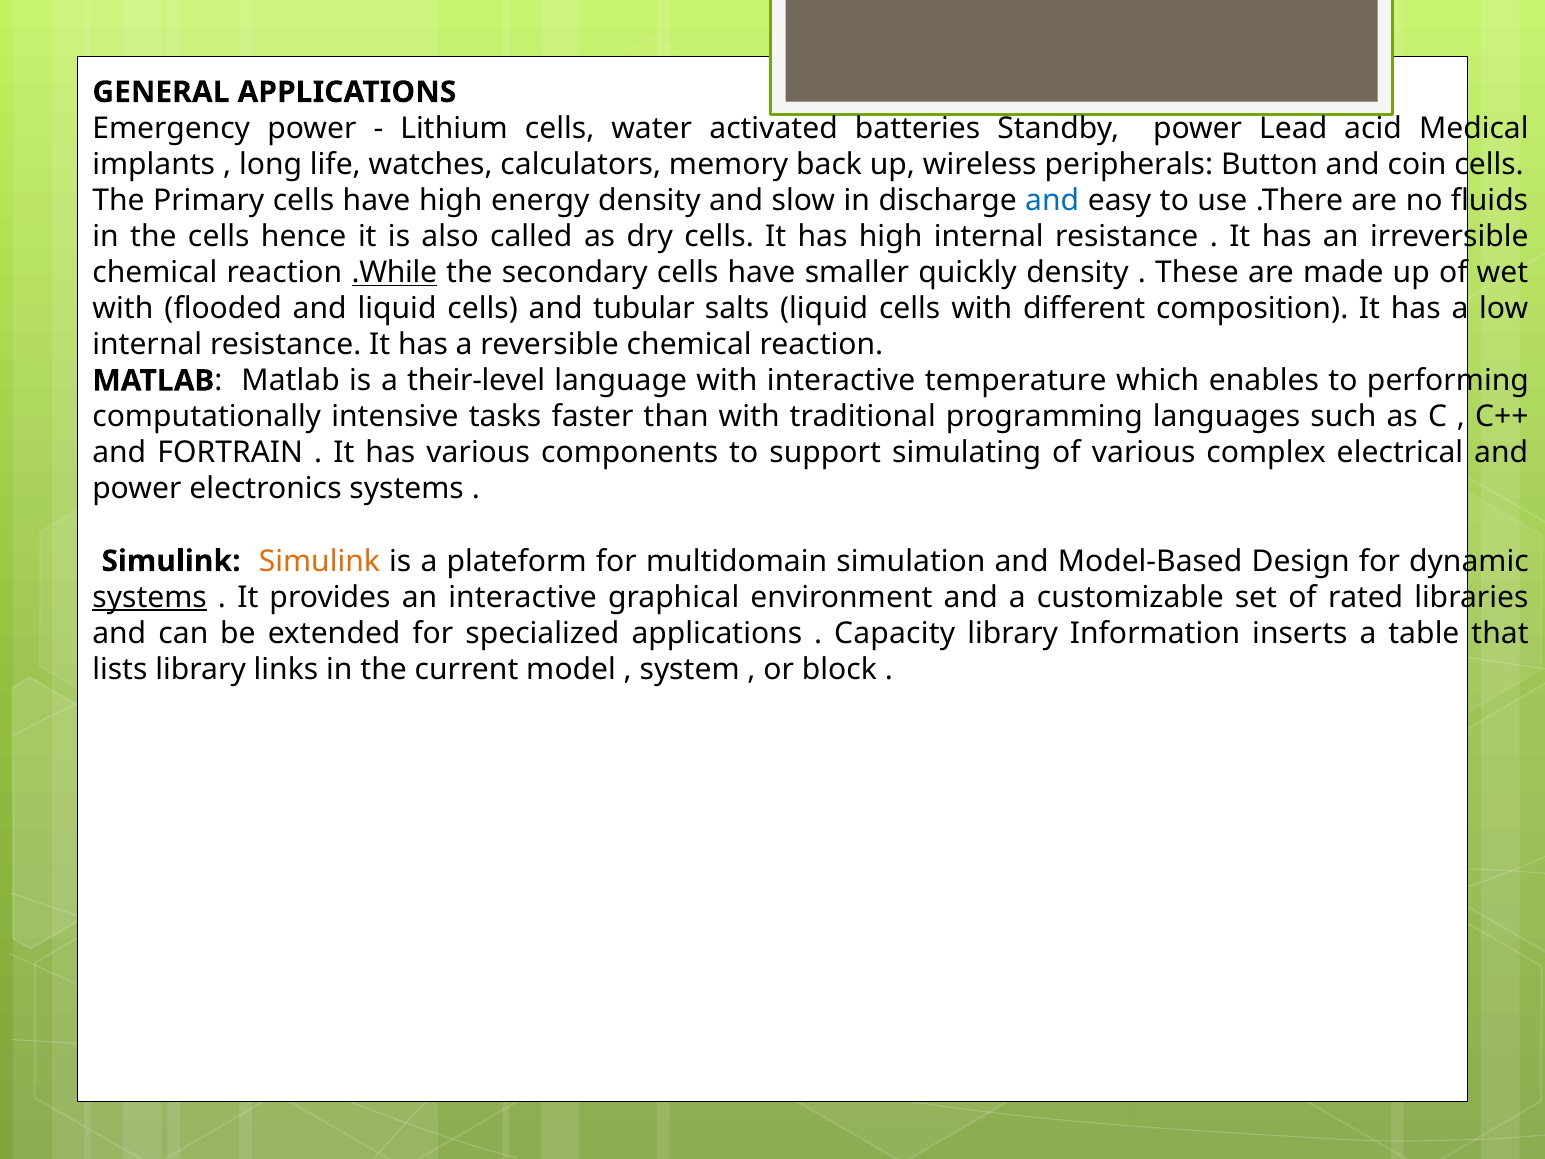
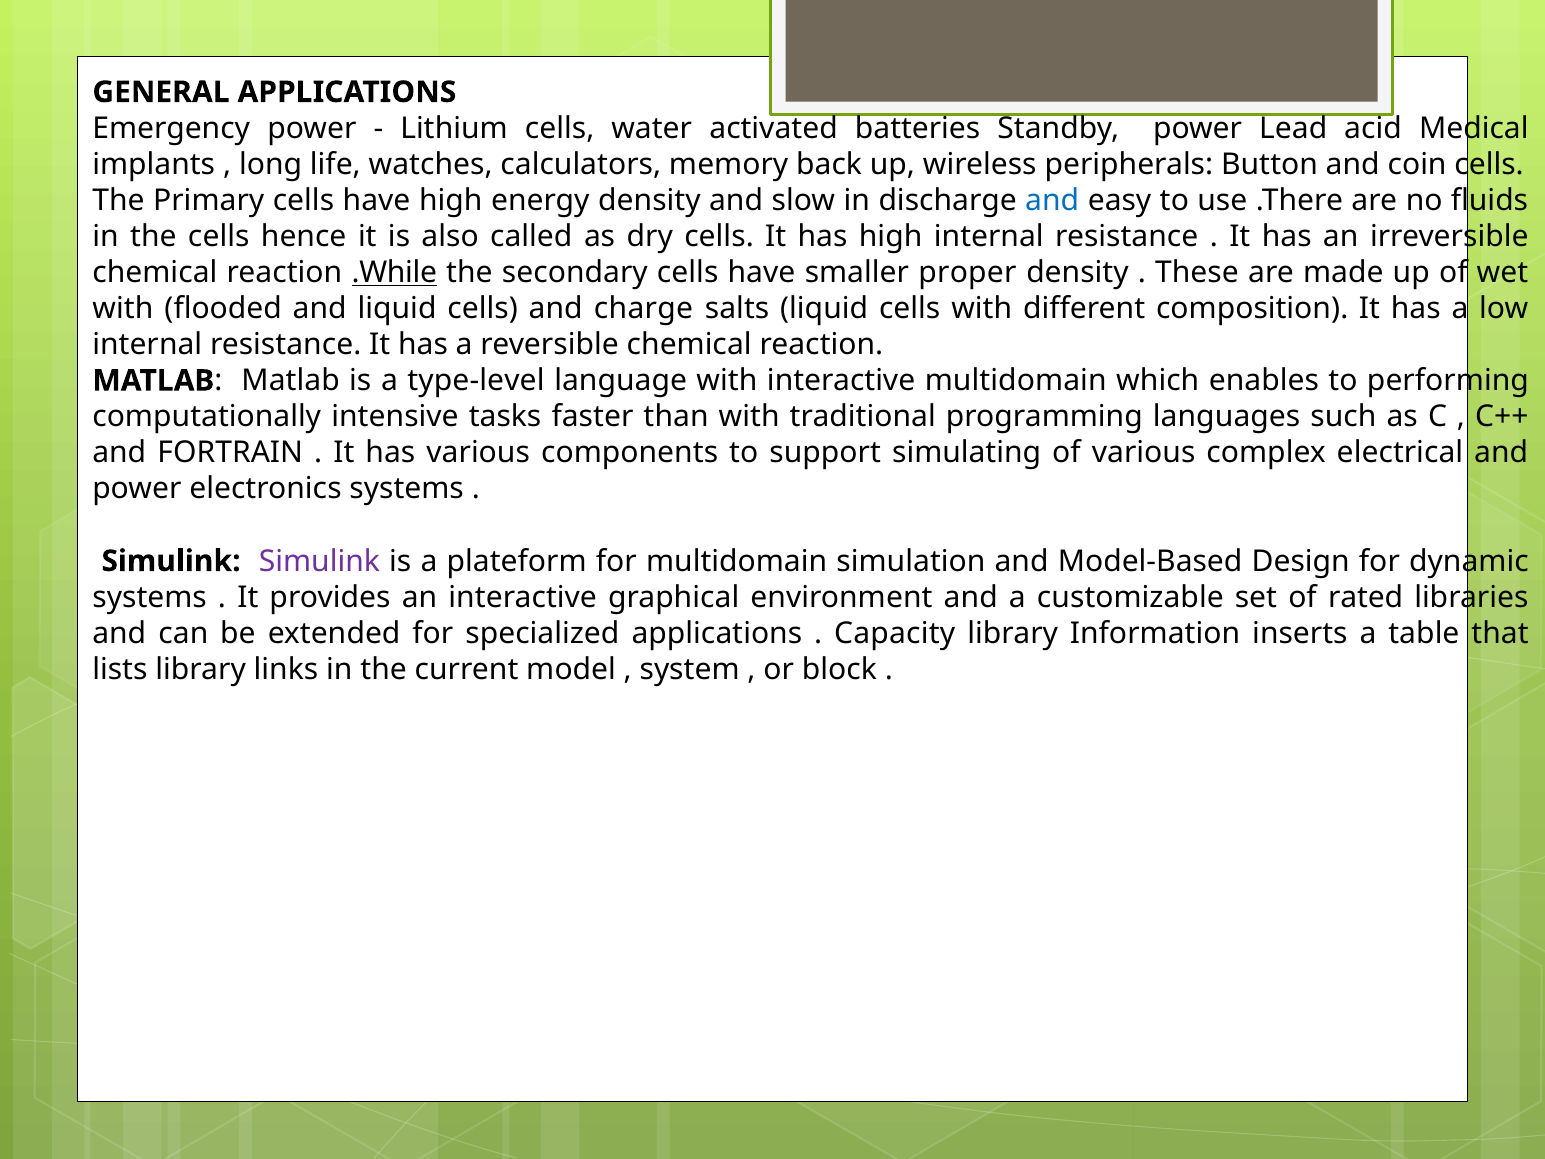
quickly: quickly -> proper (967, 272)
tubular: tubular -> charge (644, 309)
their-level: their-level -> type-level (476, 381)
interactive temperature: temperature -> multidomain (1016, 381)
Simulink colour: orange -> purple (319, 561)
systems underline: present -> none (150, 597)
